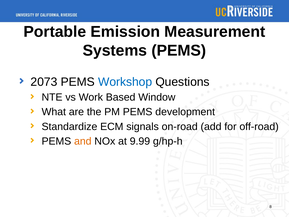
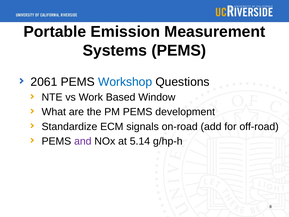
2073: 2073 -> 2061 (44, 82)
and colour: orange -> purple (83, 141)
9.99: 9.99 -> 5.14 (140, 141)
